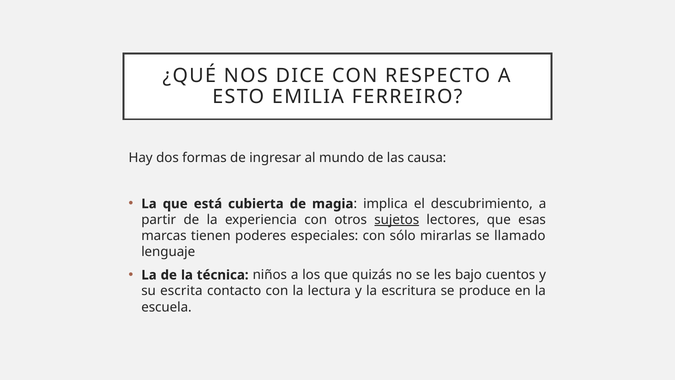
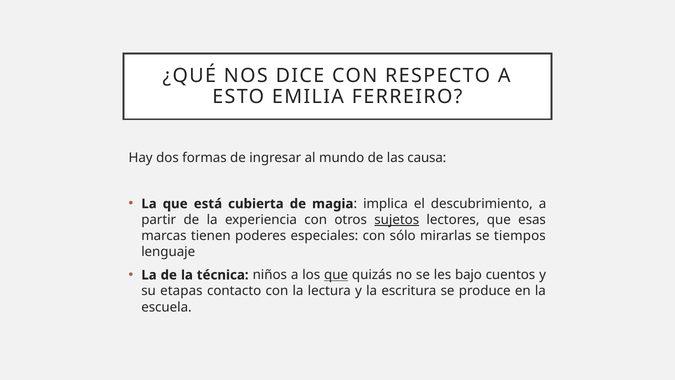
llamado: llamado -> tiempos (520, 236)
que underline: none -> present (336, 275)
escrita: escrita -> etapas (181, 291)
